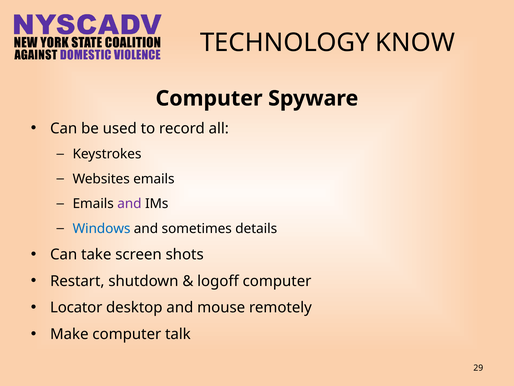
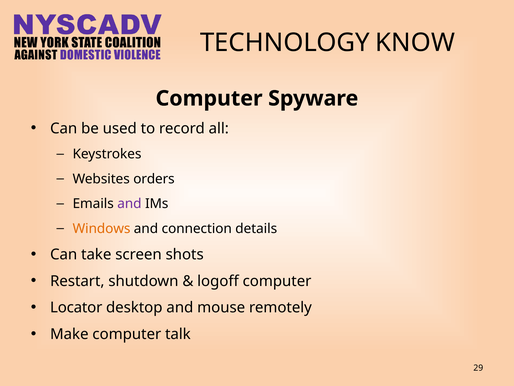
Websites emails: emails -> orders (154, 179)
Windows colour: blue -> orange (102, 228)
sometimes: sometimes -> connection (197, 228)
